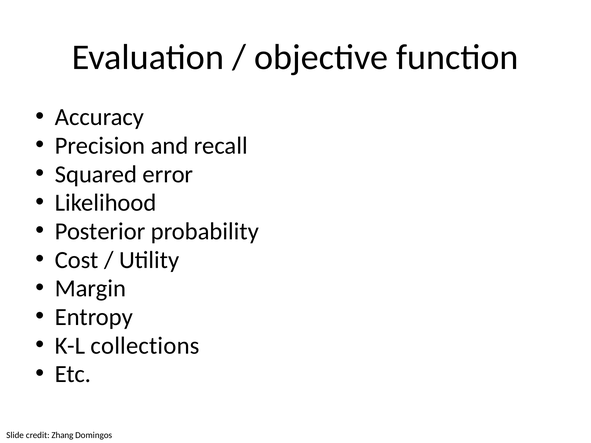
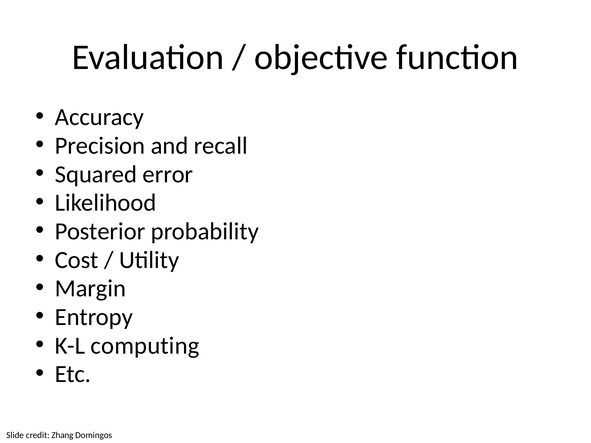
collections: collections -> computing (145, 346)
